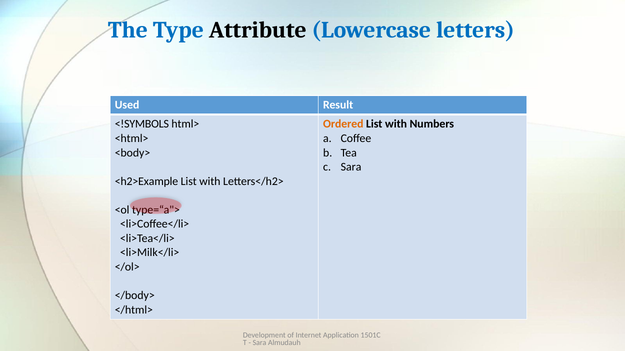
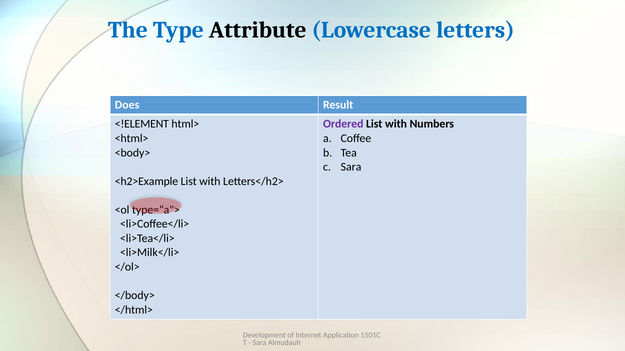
Used: Used -> Does (127, 105)
<!SYMBOLS: <!SYMBOLS -> <!ELEMENT (142, 124)
Ordered colour: orange -> purple (343, 124)
